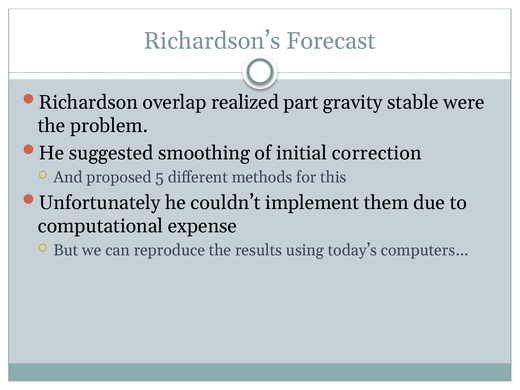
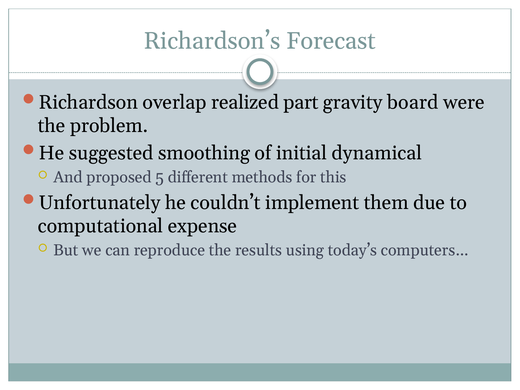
stable: stable -> board (413, 102)
correction: correction -> dynamical (377, 153)
